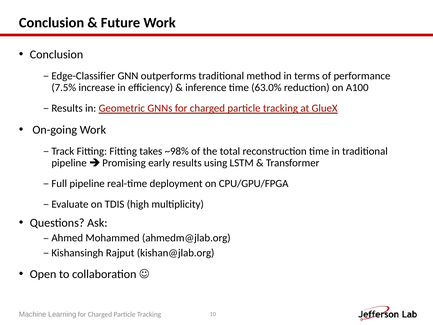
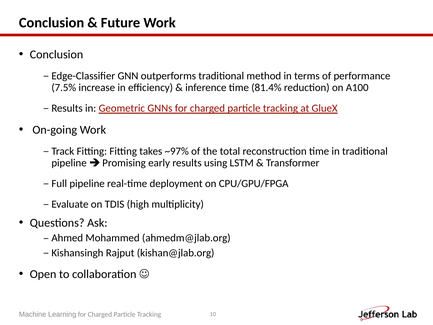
63.0%: 63.0% -> 81.4% (266, 87)
~98%: ~98% -> ~97% (177, 151)
